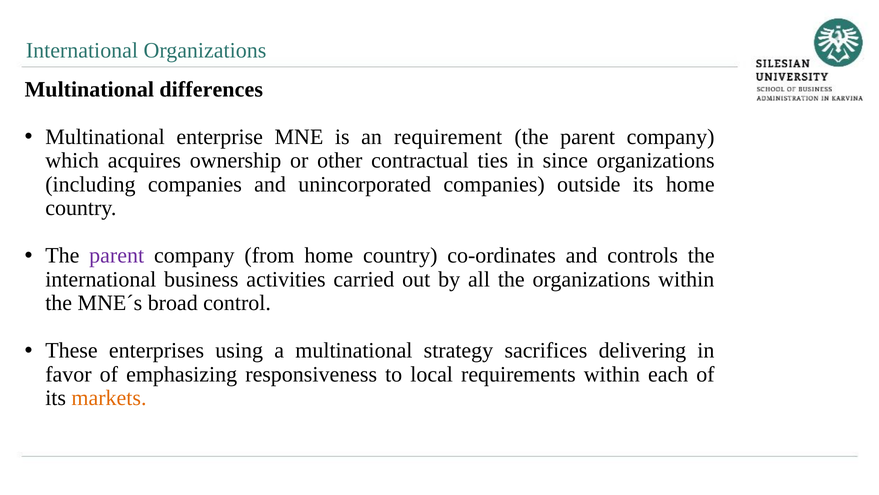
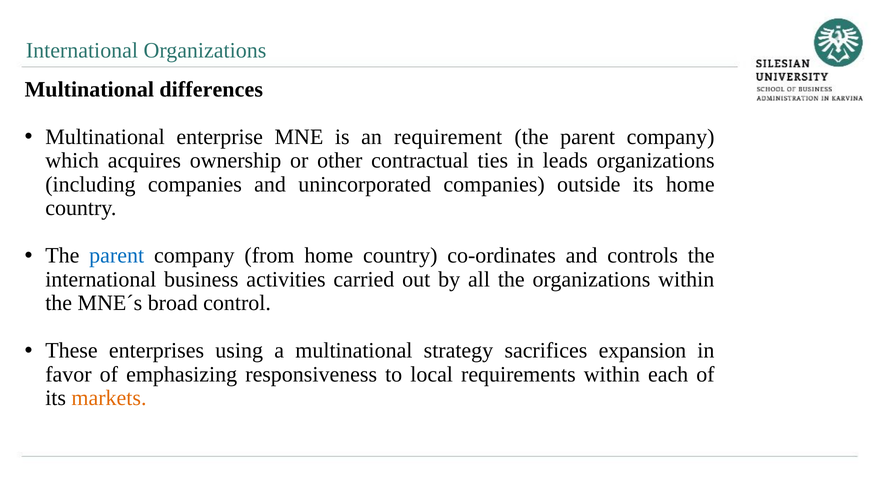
since: since -> leads (565, 160)
parent colour: purple -> blue (117, 255)
delivering: delivering -> expansion (642, 350)
